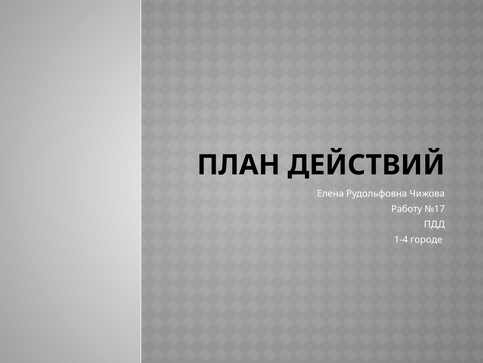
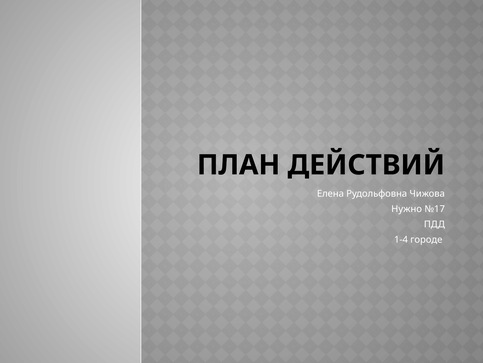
Работу: Работу -> Нужно (407, 209)
